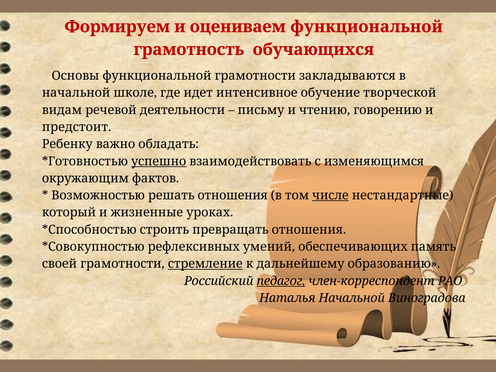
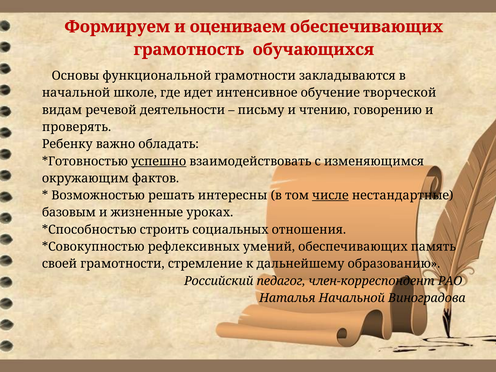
оцениваем функциональной: функциональной -> обеспечивающих (367, 27)
предстоит: предстоит -> проверять (77, 127)
решать отношения: отношения -> интересны (233, 195)
который: который -> базовым (69, 213)
превращать: превращать -> социальных (230, 230)
стремление underline: present -> none (205, 264)
педагог underline: present -> none (281, 281)
